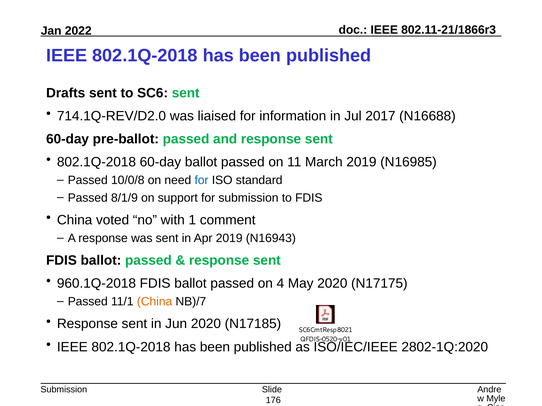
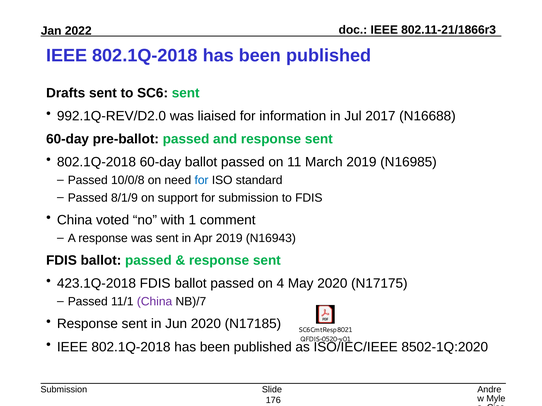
714.1Q-REV/D2.0: 714.1Q-REV/D2.0 -> 992.1Q-REV/D2.0 (111, 116)
960.1Q-2018: 960.1Q-2018 -> 423.1Q-2018 (96, 284)
China colour: orange -> purple (155, 302)
2802-1Q:2020: 2802-1Q:2020 -> 8502-1Q:2020 (445, 347)
